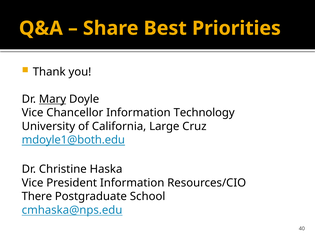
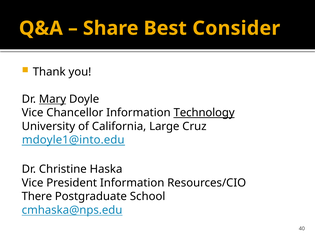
Priorities: Priorities -> Consider (236, 28)
Technology underline: none -> present (204, 113)
mdoyle1@both.edu: mdoyle1@both.edu -> mdoyle1@into.edu (73, 140)
